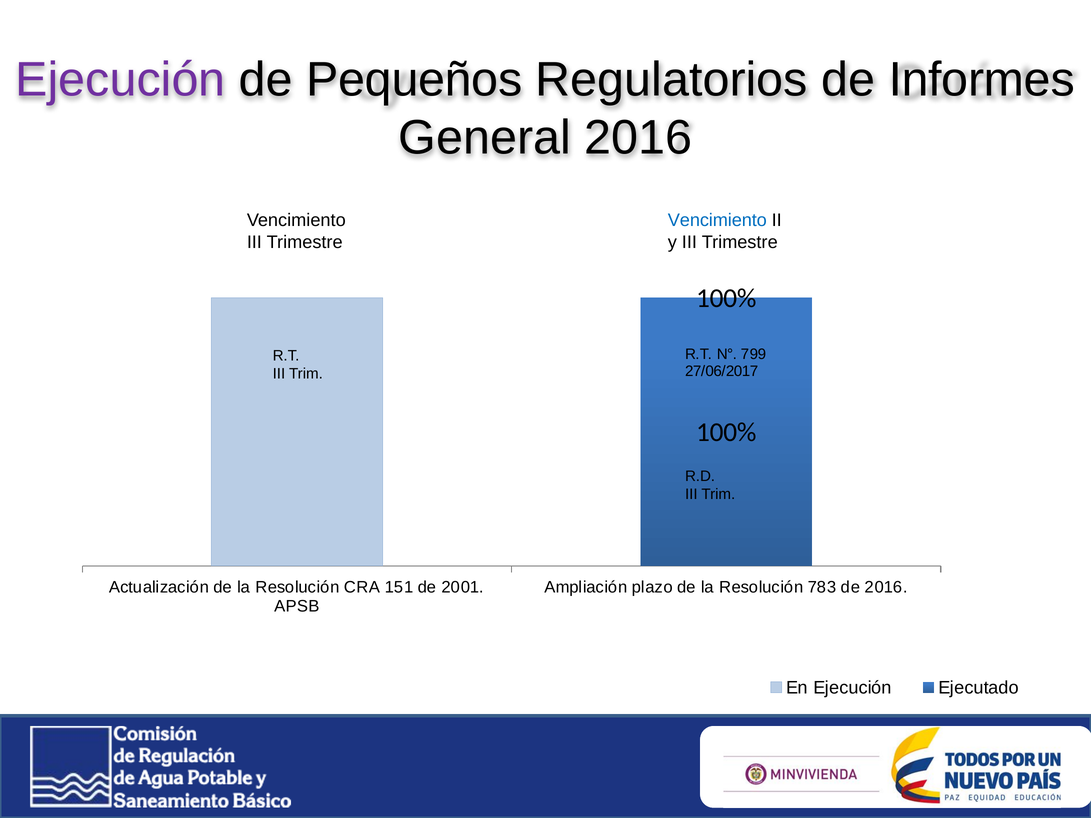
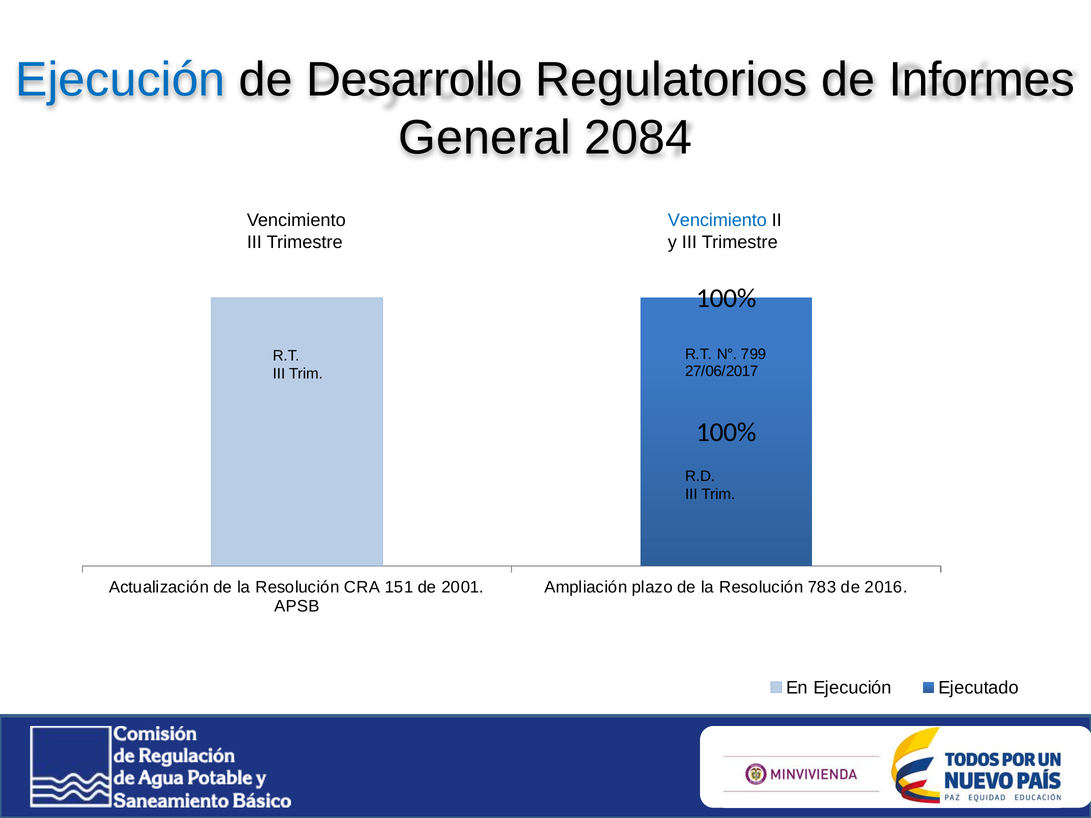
Ejecución colour: purple -> blue (120, 80)
Pequeños: Pequeños -> Desarrollo (414, 80)
General 2016: 2016 -> 2084 (638, 138)
